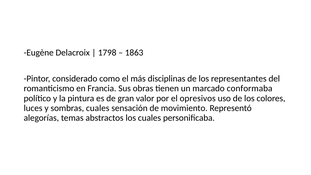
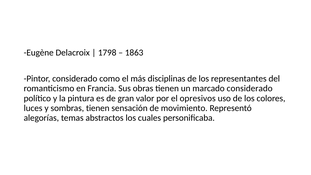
marcado conformaba: conformaba -> considerado (250, 88)
sombras cuales: cuales -> tienen (98, 108)
